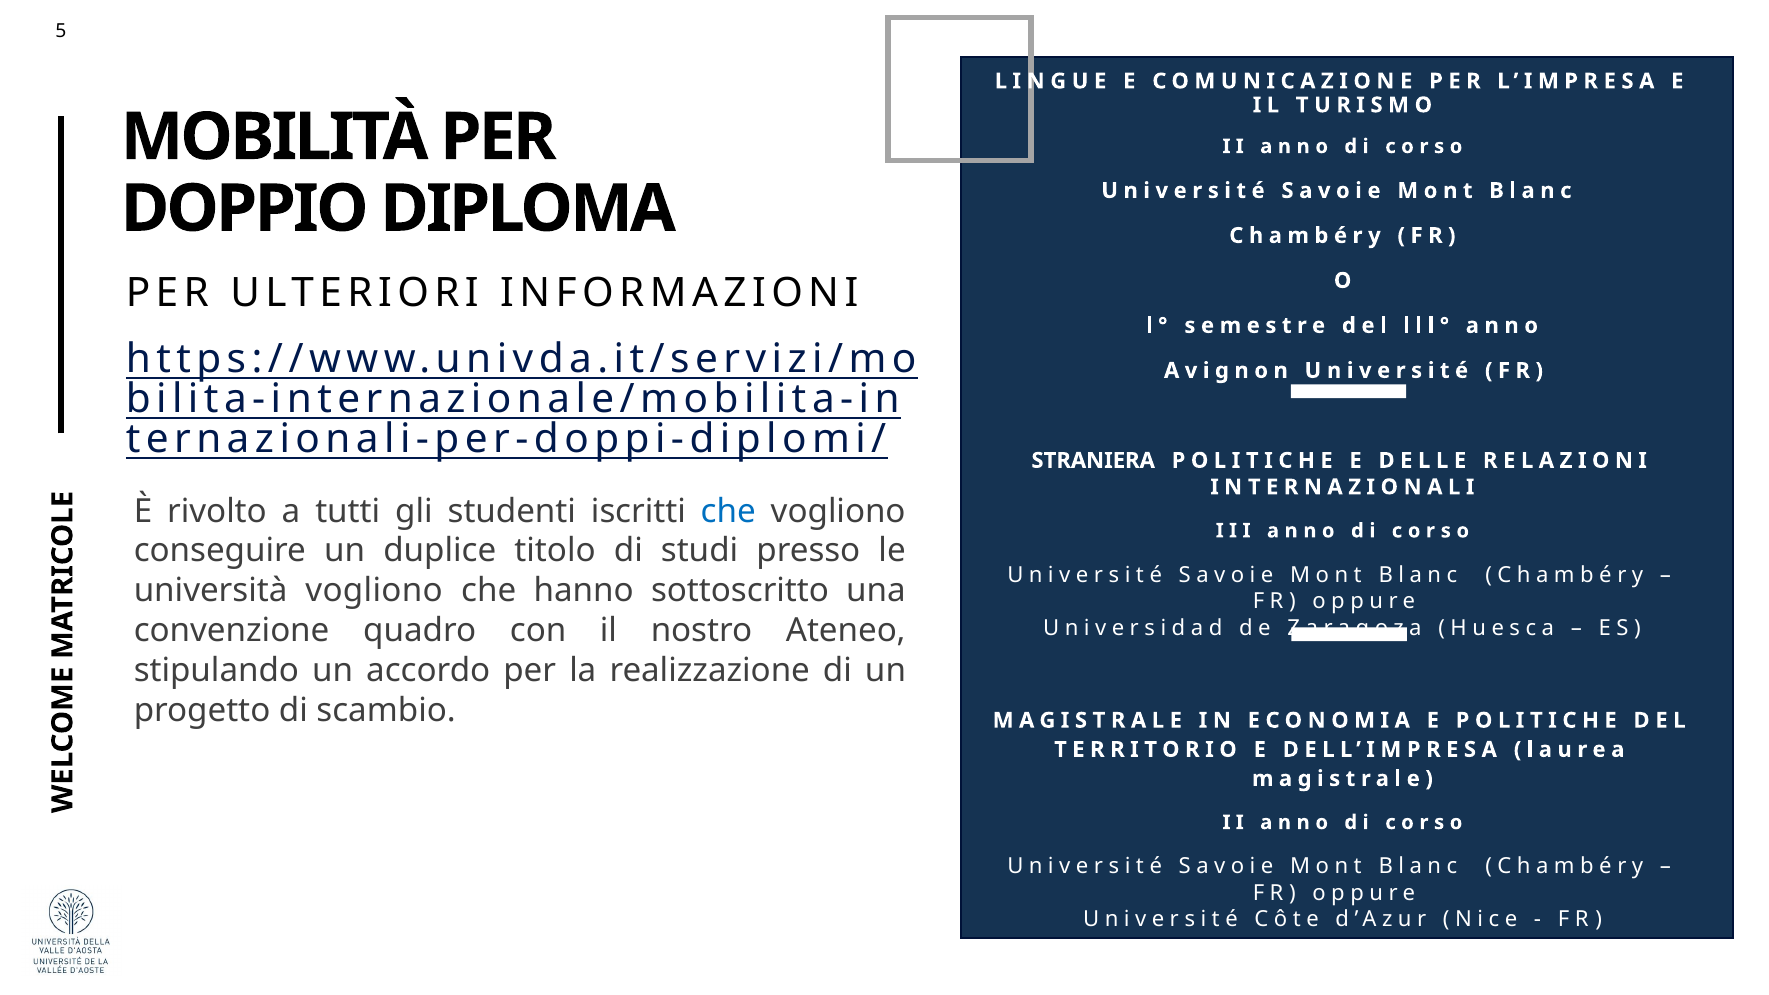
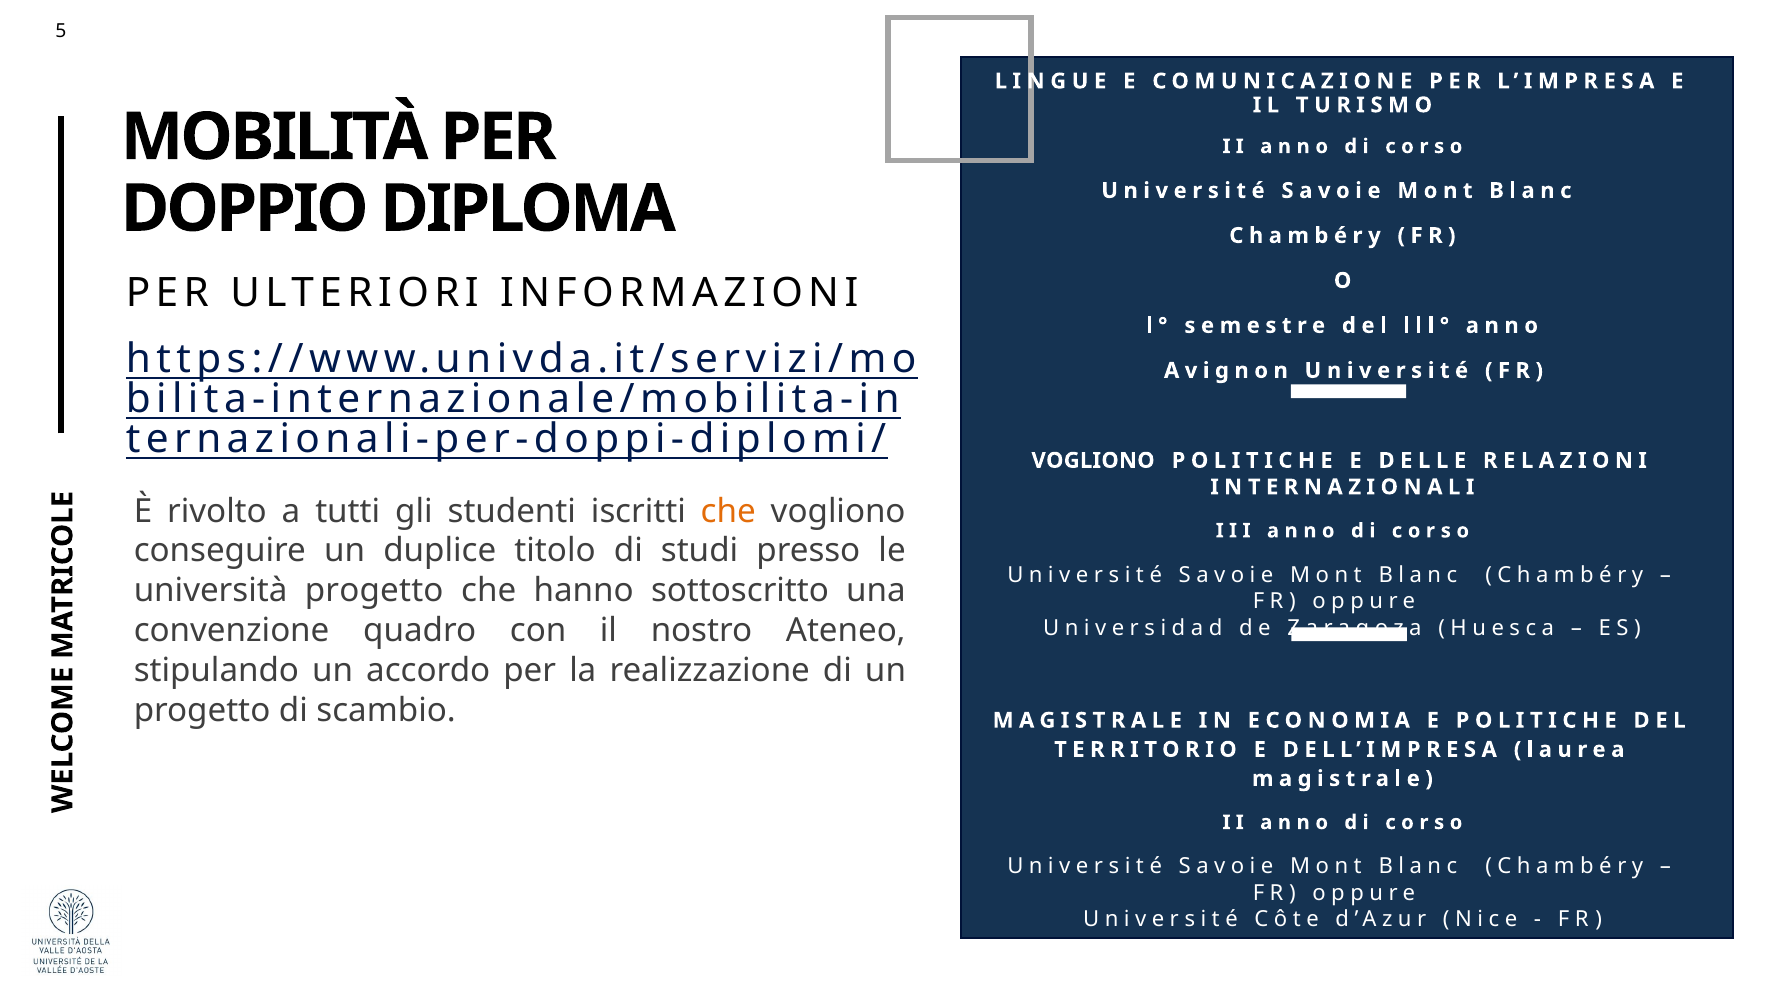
STRANIERA: STRANIERA -> VOGLIONO (1093, 461)
che colour: blue -> orange (728, 511)
università vogliono: vogliono -> progetto (374, 591)
